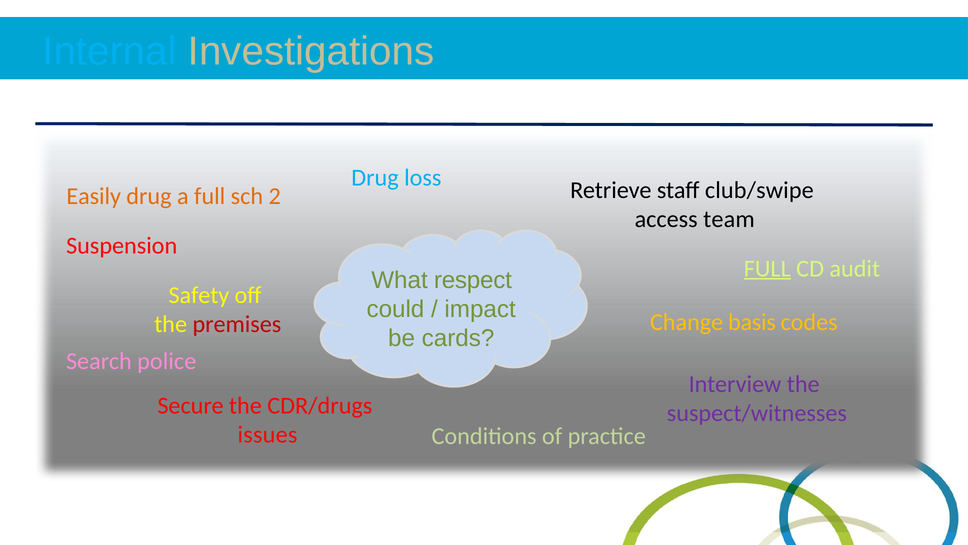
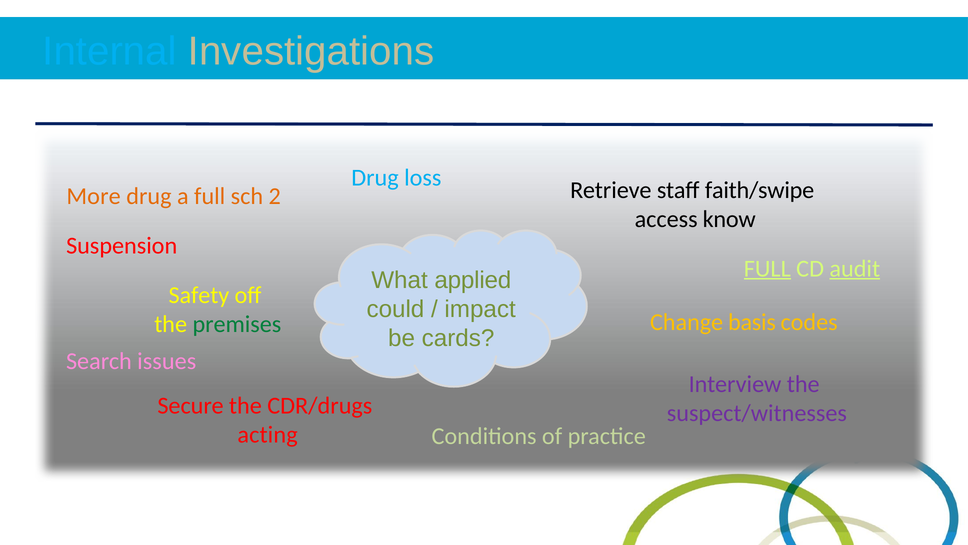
club/swipe: club/swipe -> faith/swipe (760, 190)
Easily: Easily -> More (94, 196)
team: team -> know (729, 219)
audit underline: none -> present (855, 268)
respect: respect -> applied (473, 280)
premises colour: red -> green (237, 324)
police: police -> issues (167, 361)
issues: issues -> acting (268, 435)
